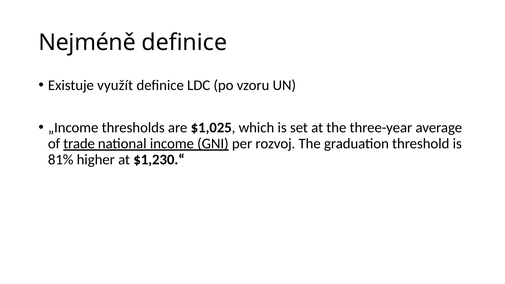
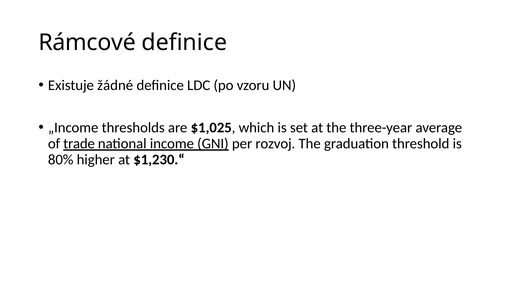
Nejméně: Nejméně -> Rámcové (87, 42)
využít: využít -> žádné (115, 85)
81%: 81% -> 80% (61, 160)
